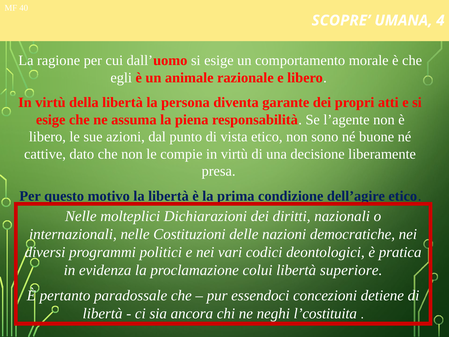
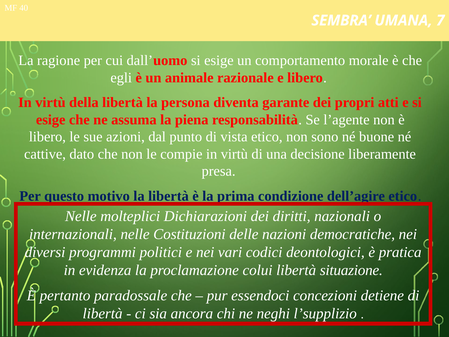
SCOPRE: SCOPRE -> SEMBRA (341, 20)
4: 4 -> 7 (440, 20)
superiore: superiore -> situazione (351, 270)
l’costituita: l’costituita -> l’supplizio (325, 313)
